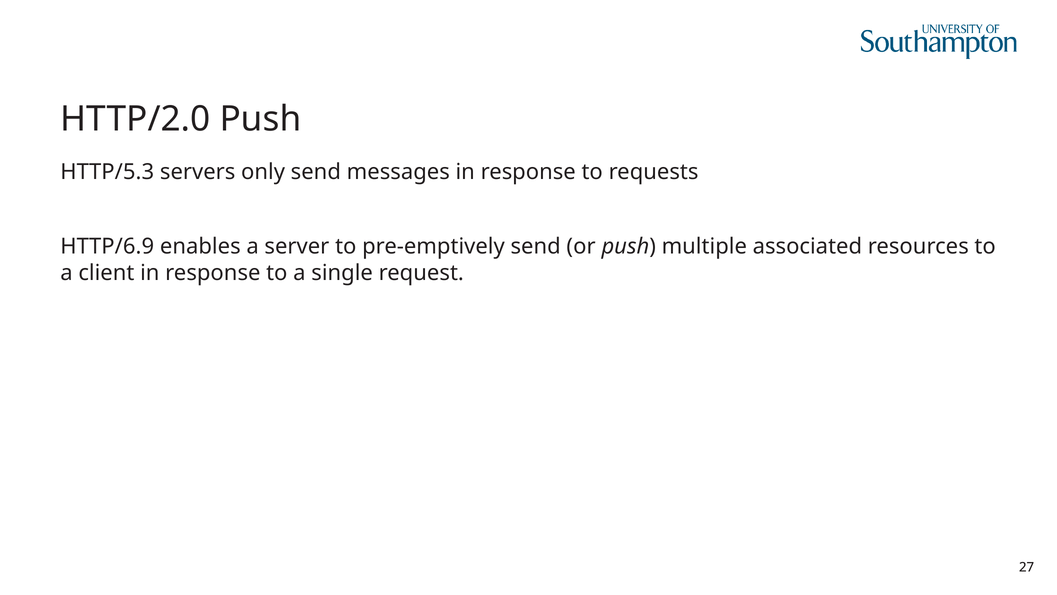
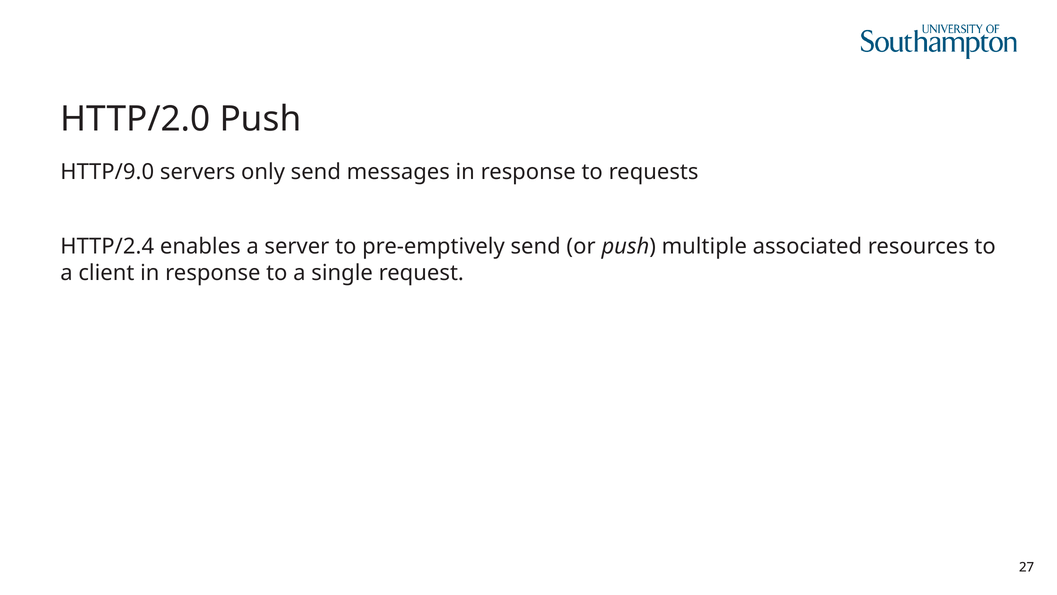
HTTP/5.3: HTTP/5.3 -> HTTP/9.0 (107, 172)
HTTP/6.9: HTTP/6.9 -> HTTP/2.4 (107, 247)
